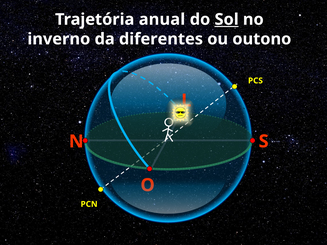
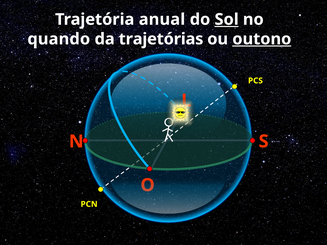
inverno: inverno -> quando (59, 39)
diferentes: diferentes -> trajetórias (161, 39)
outono underline: none -> present (262, 39)
